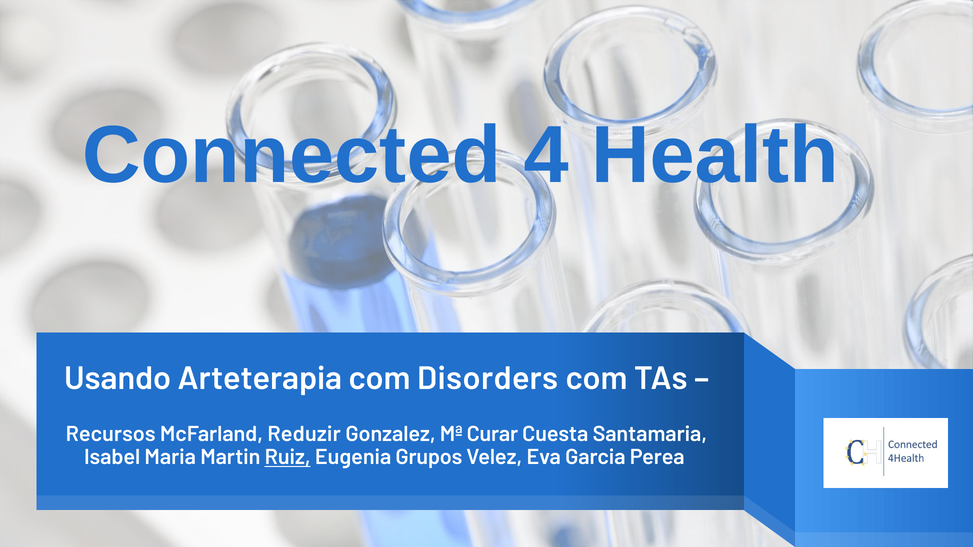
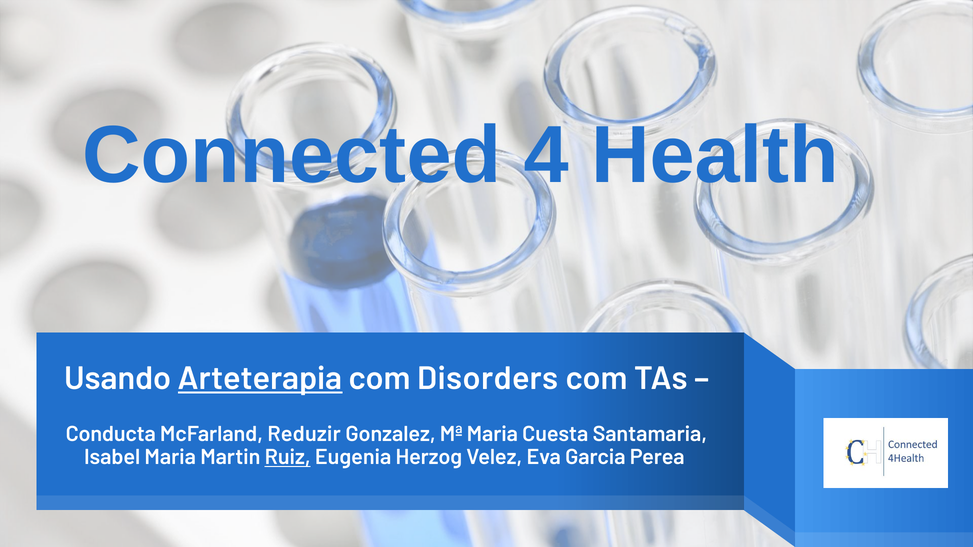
Arteterapia underline: none -> present (260, 379)
Recursos: Recursos -> Conducta (111, 434)
Mª Curar: Curar -> Maria (492, 434)
Grupos: Grupos -> Herzog (429, 458)
